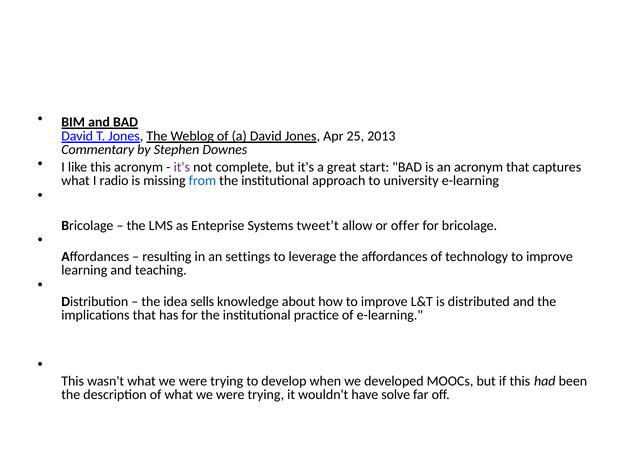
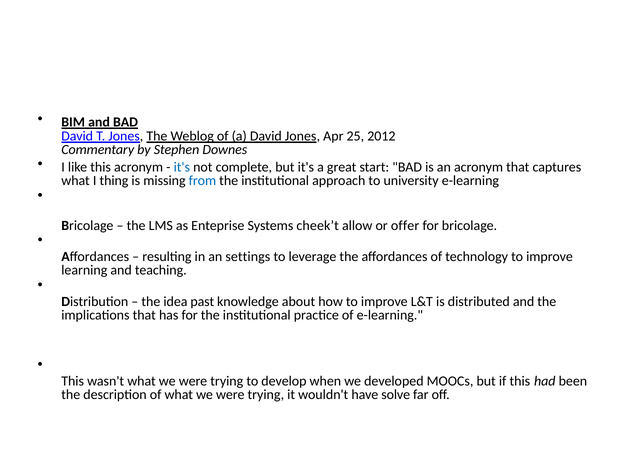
2013: 2013 -> 2012 (381, 136)
it's colour: purple -> blue (182, 167)
radio: radio -> thing (114, 181)
tweet’t: tweet’t -> cheek’t (318, 225)
sells: sells -> past (202, 301)
